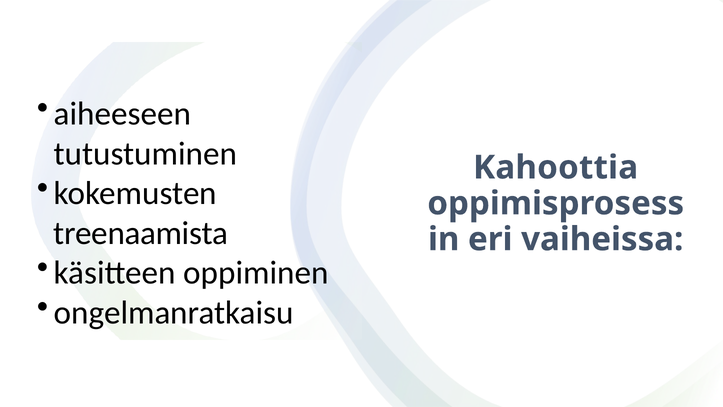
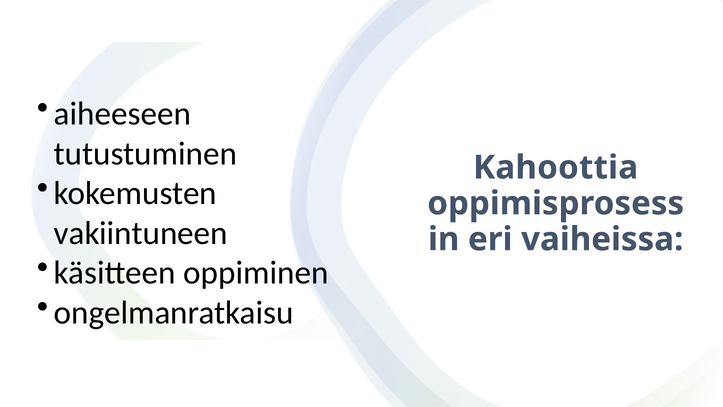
treenaamista: treenaamista -> vakiintuneen (141, 233)
